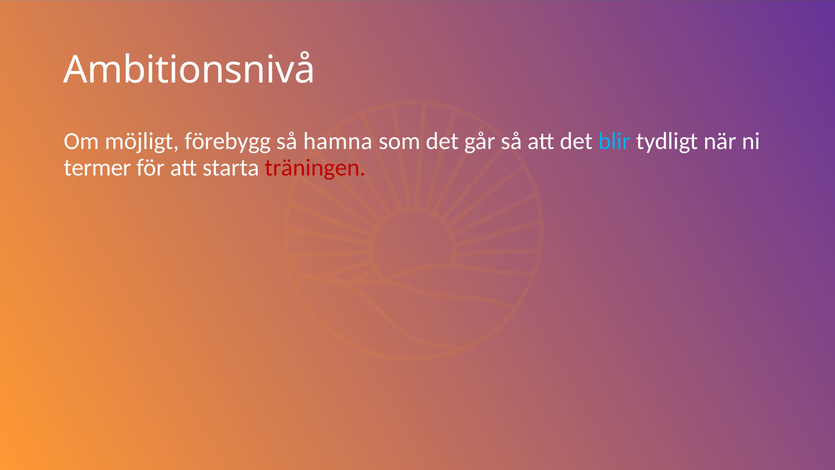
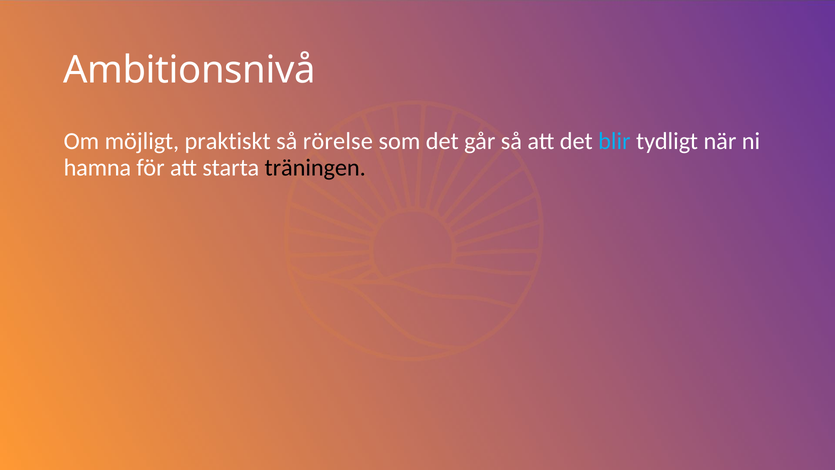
förebygg: förebygg -> praktiskt (228, 141)
hamna: hamna -> rörelse (338, 141)
termer: termer -> hamna (97, 167)
träningen colour: red -> black (315, 167)
